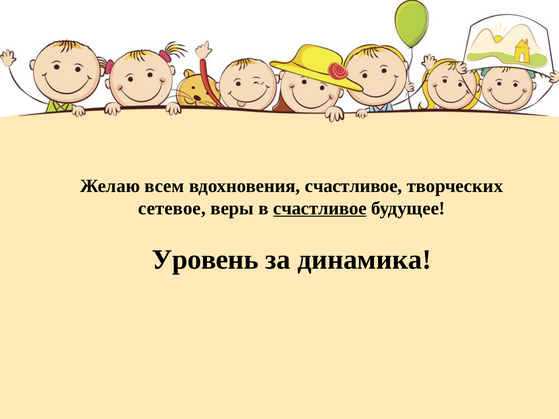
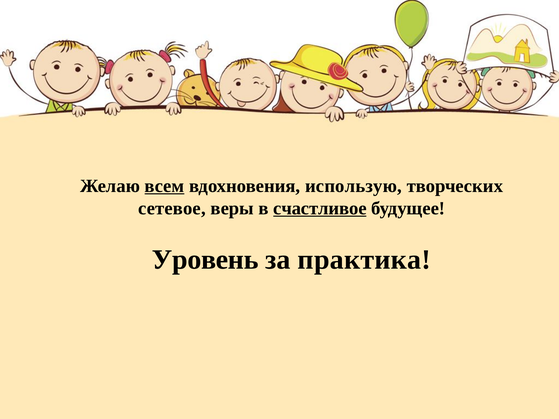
всем underline: none -> present (164, 186)
вдохновения счастливое: счастливое -> использую (353, 186)
динамика: динамика -> практика (364, 260)
